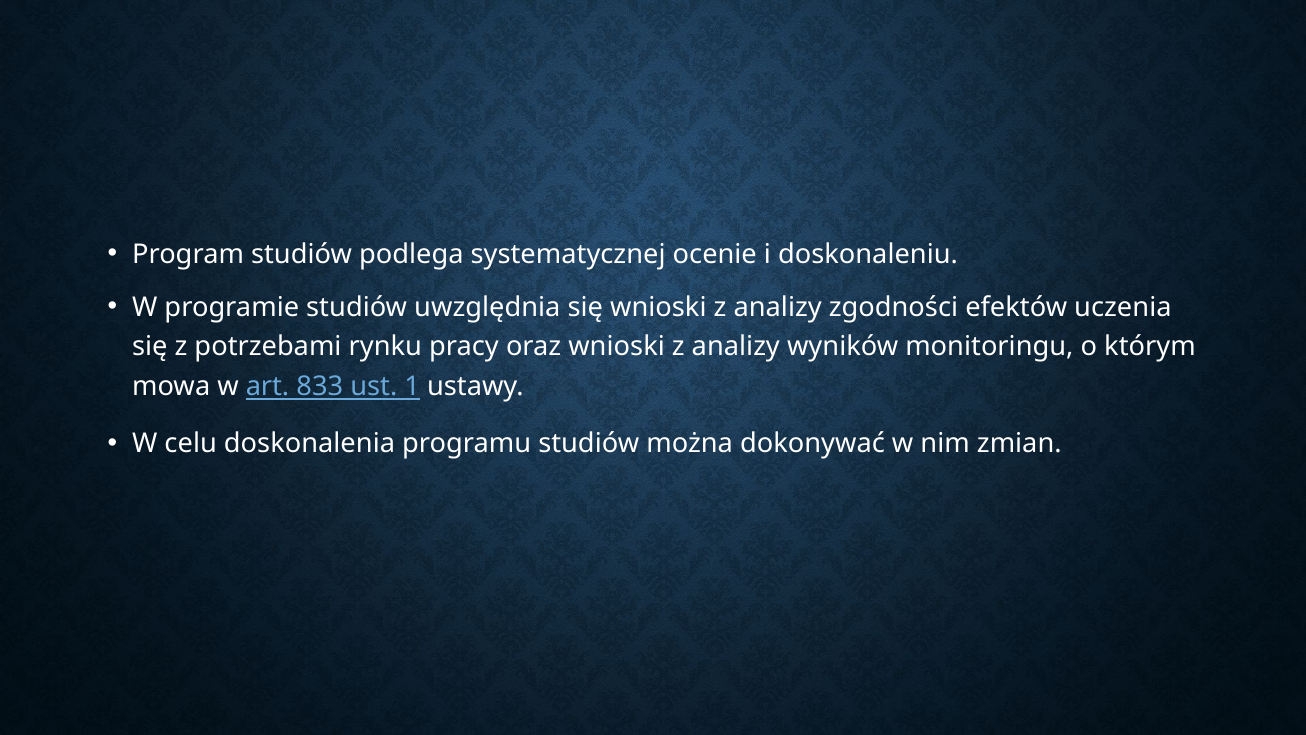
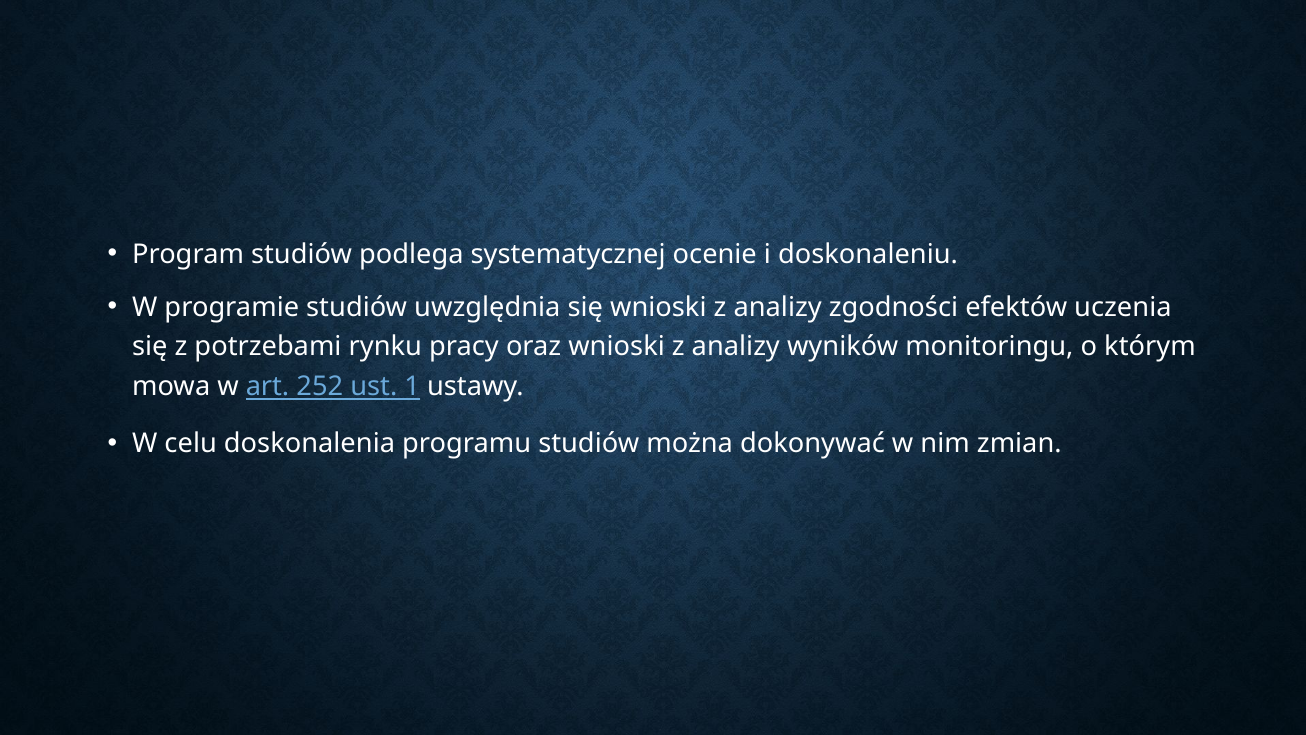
833: 833 -> 252 (320, 386)
